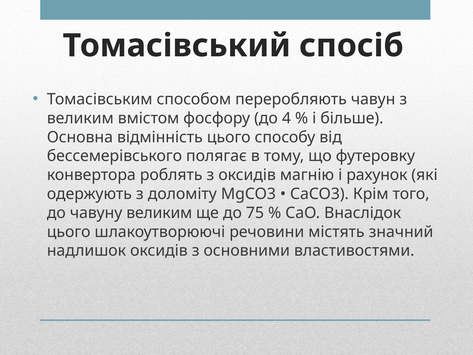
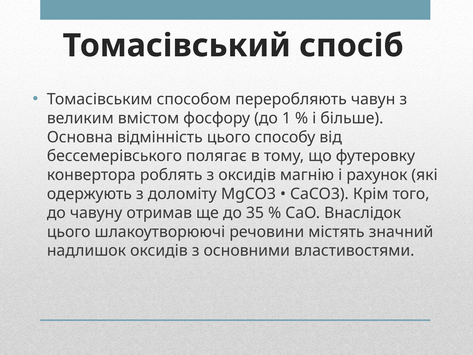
4: 4 -> 1 (286, 118)
чавуну великим: великим -> отримав (159, 213)
75: 75 -> 35 (255, 213)
